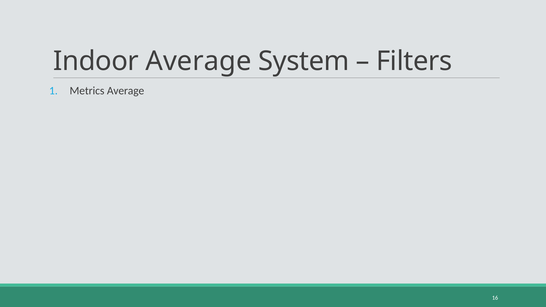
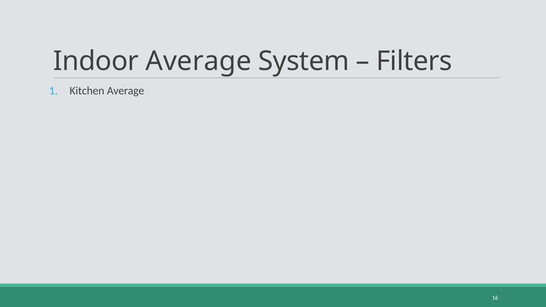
Metrics: Metrics -> Kitchen (87, 91)
